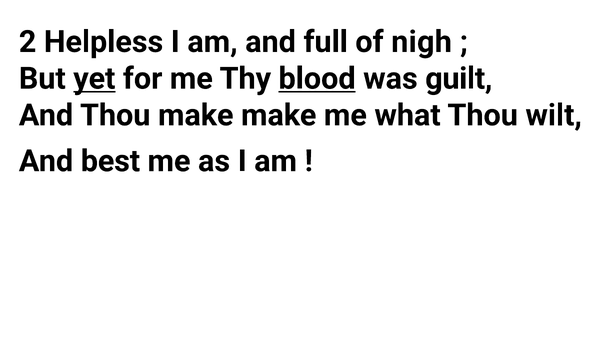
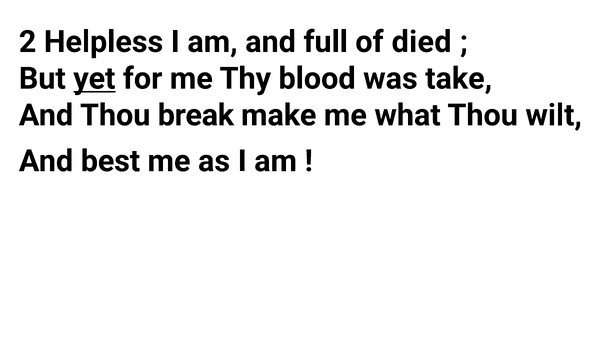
nigh: nigh -> died (422, 42)
blood underline: present -> none (317, 79)
guilt: guilt -> take (459, 79)
Thou make: make -> break (196, 115)
